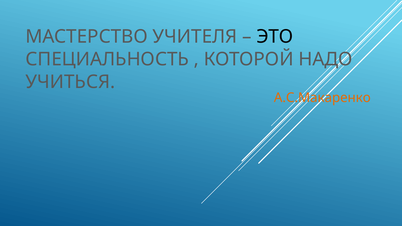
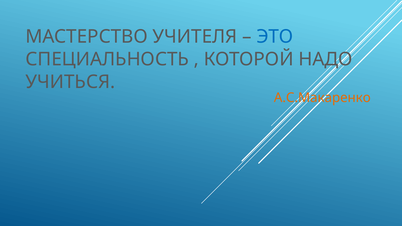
ЭТО colour: black -> blue (275, 37)
